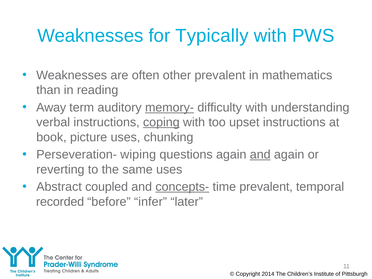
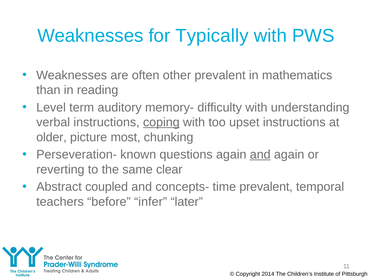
Away: Away -> Level (51, 108)
memory- underline: present -> none (170, 108)
book: book -> older (51, 137)
picture uses: uses -> most (126, 137)
wiping: wiping -> known (138, 155)
same uses: uses -> clear (169, 170)
concepts- underline: present -> none (182, 187)
recorded: recorded -> teachers (60, 202)
